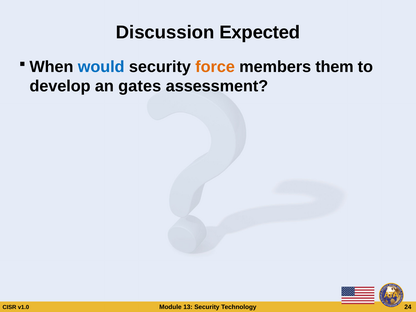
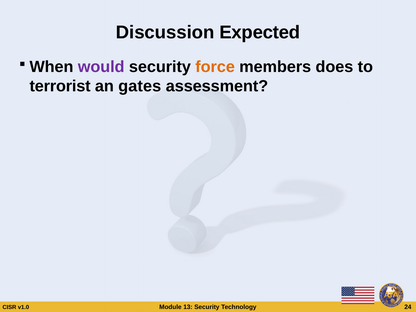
would colour: blue -> purple (101, 67)
them: them -> does (334, 67)
develop: develop -> terrorist (60, 86)
